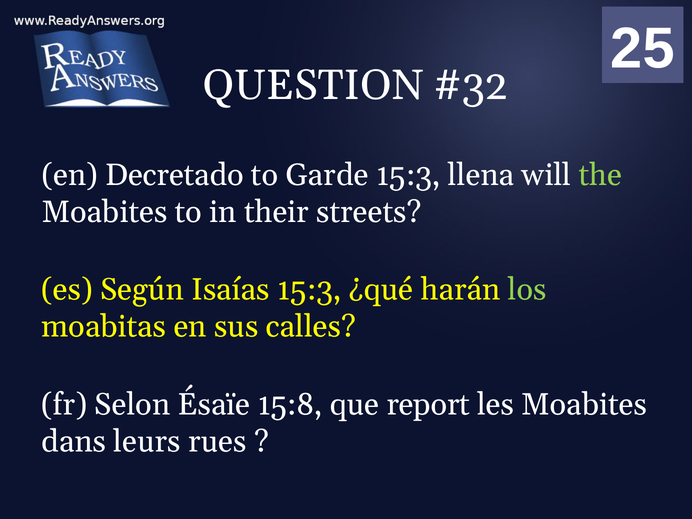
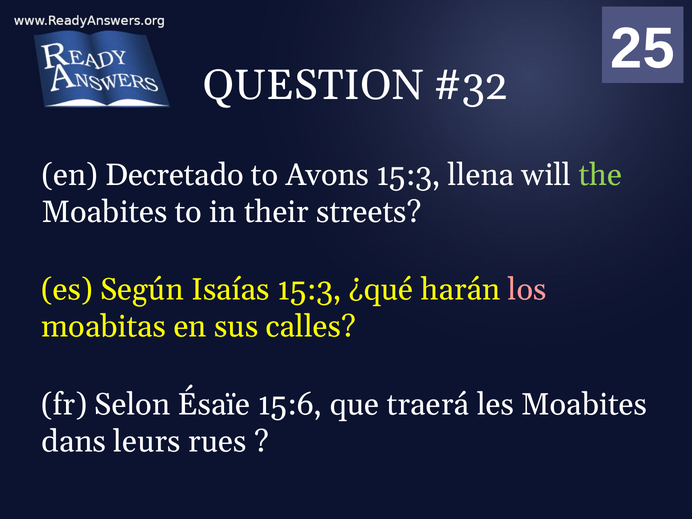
Garde: Garde -> Avons (327, 175)
los colour: light green -> pink (527, 290)
15:8: 15:8 -> 15:6 (290, 405)
report: report -> traerá (428, 405)
